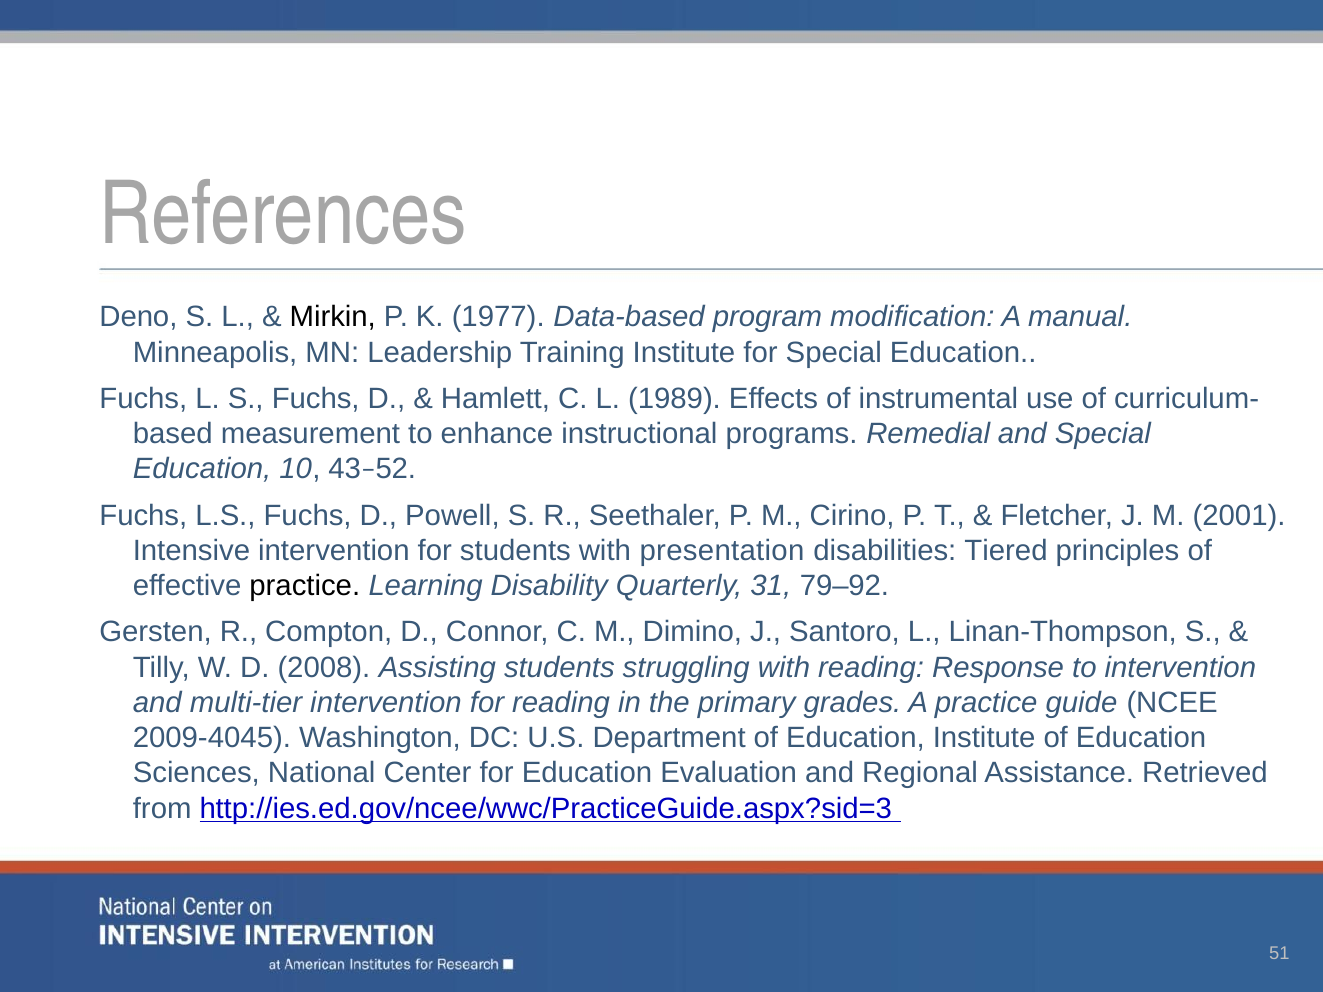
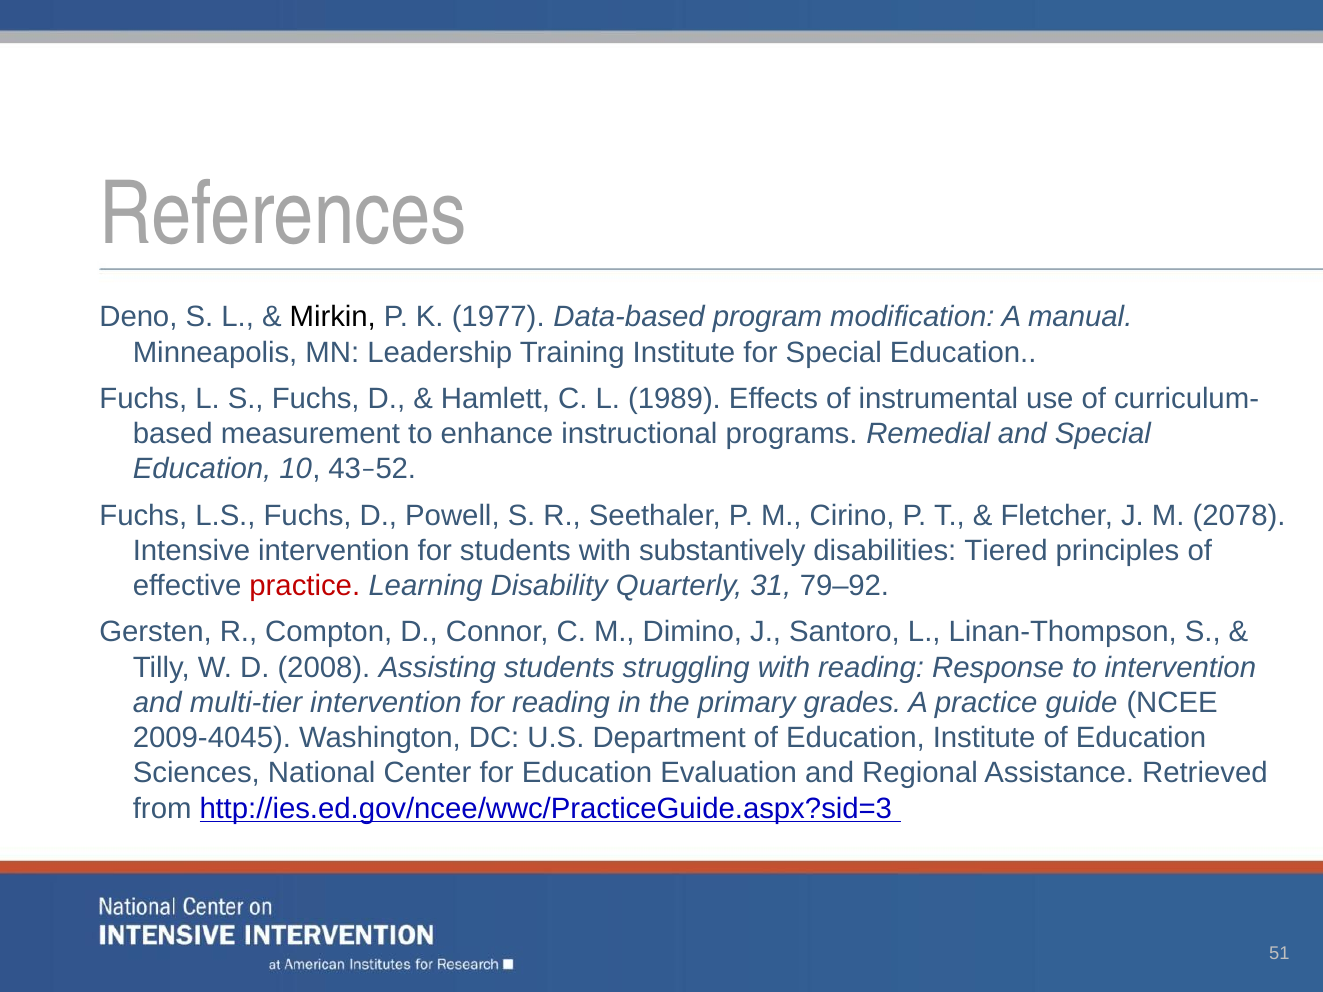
2001: 2001 -> 2078 (1239, 516)
presentation: presentation -> substantively (722, 551)
practice colour: black -> red (305, 586)
